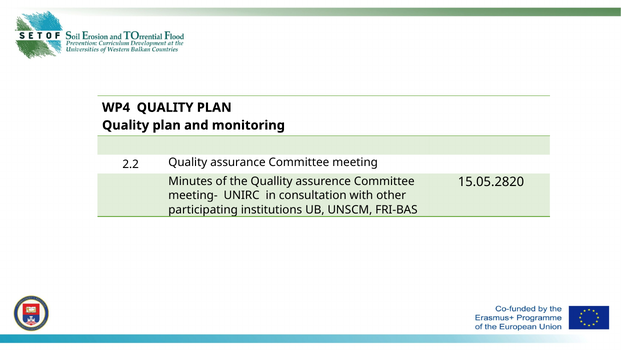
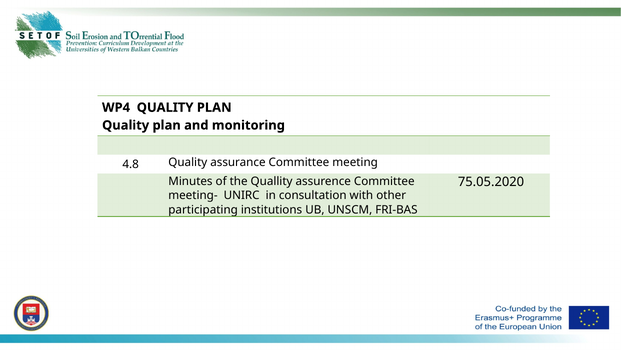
2.2: 2.2 -> 4.8 (131, 164)
15.05.2820: 15.05.2820 -> 75.05.2020 (491, 182)
